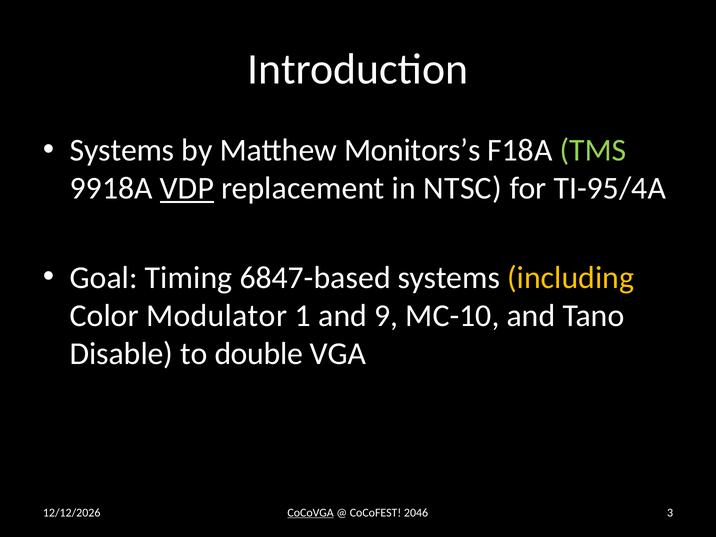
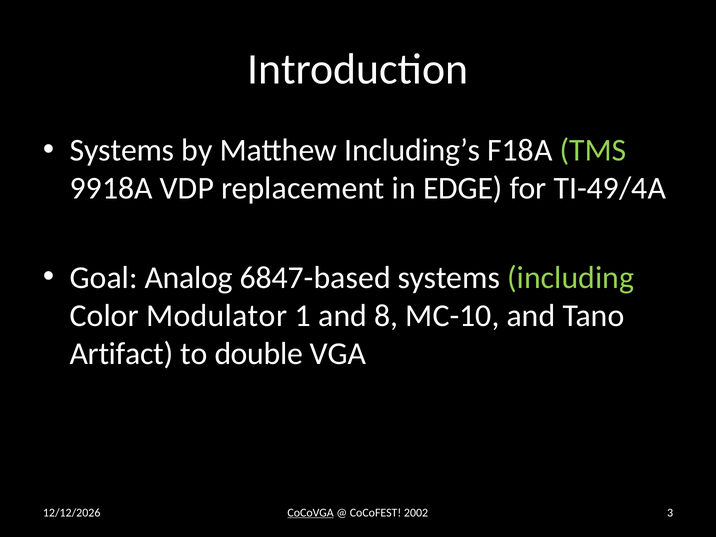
Monitors’s: Monitors’s -> Including’s (412, 150)
VDP underline: present -> none (187, 188)
NTSC: NTSC -> EDGE (463, 188)
TI-95/4A: TI-95/4A -> TI-49/4A (610, 188)
Timing: Timing -> Analog (189, 278)
including colour: yellow -> light green (571, 278)
9: 9 -> 8 (386, 316)
Disable: Disable -> Artifact (122, 354)
2046: 2046 -> 2002 (416, 513)
